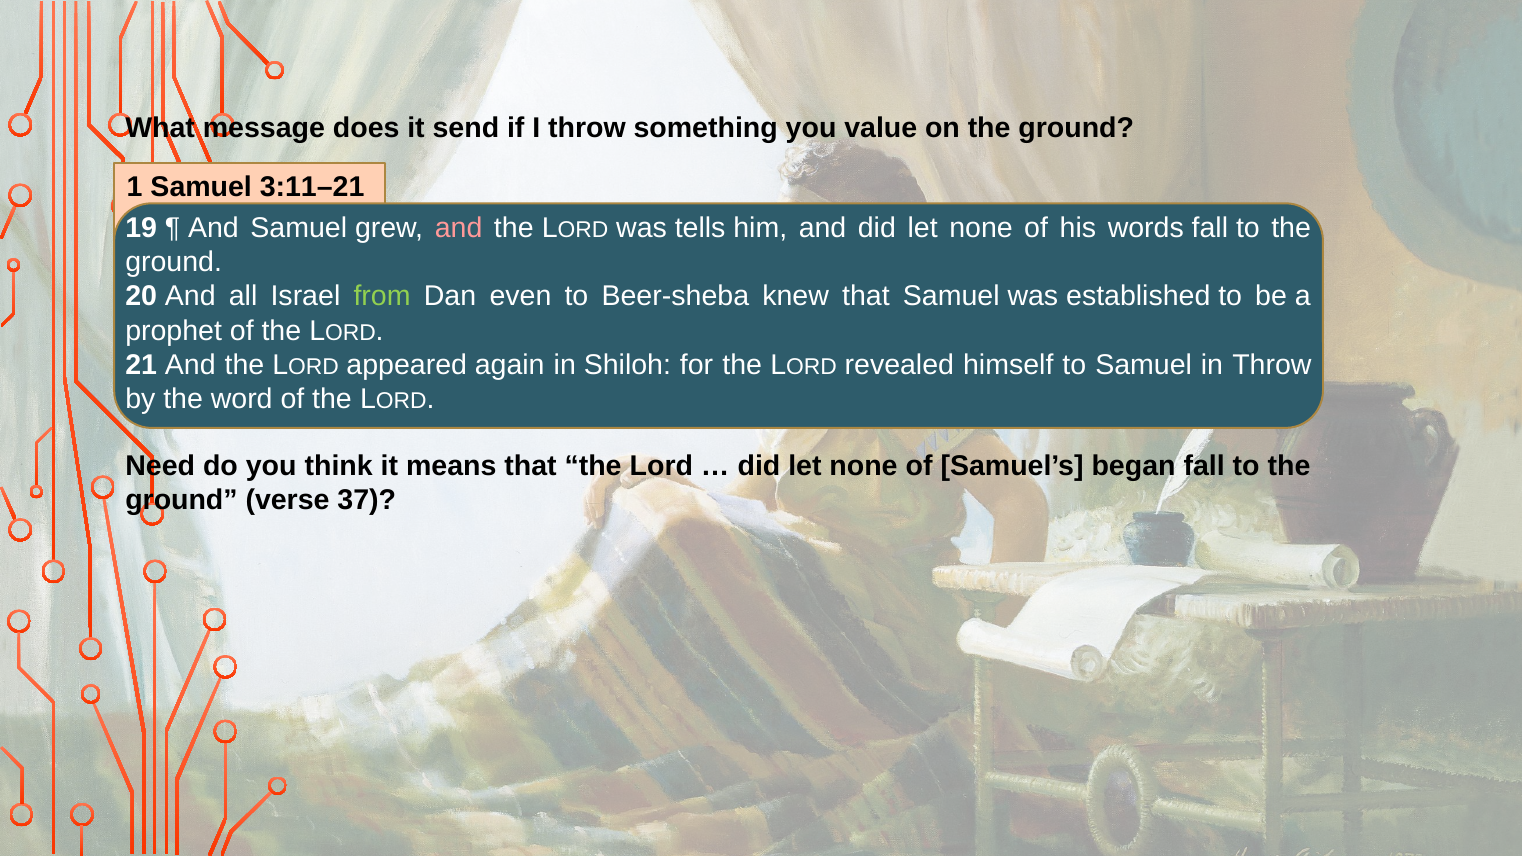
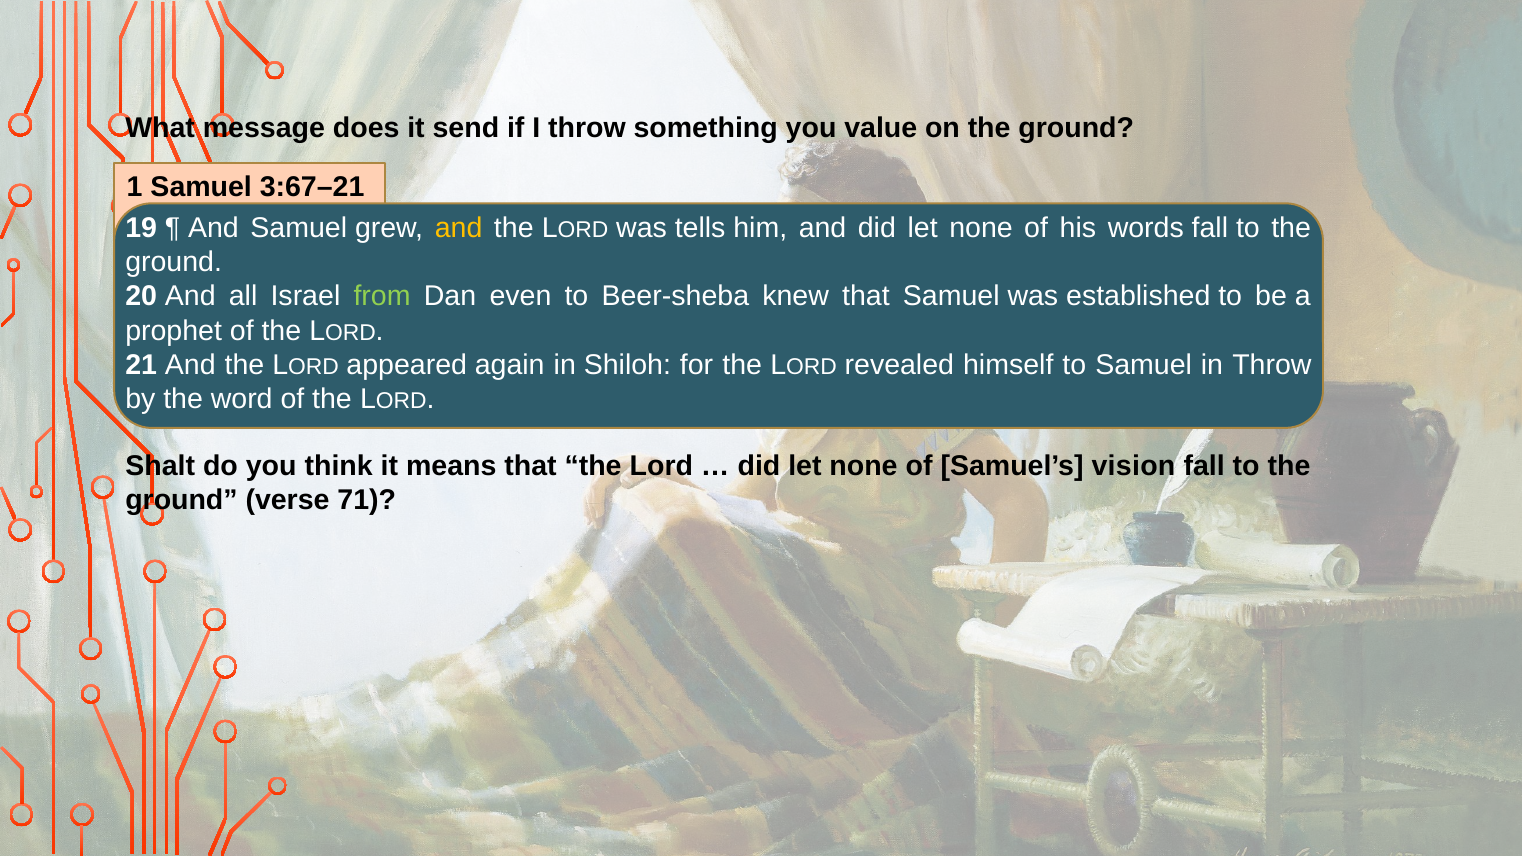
3:11–21: 3:11–21 -> 3:67–21 (312, 188)
and colour: pink -> yellow (459, 228)
Need: Need -> Shalt (160, 466)
began: began -> vision (1133, 466)
37: 37 -> 71 (367, 500)
